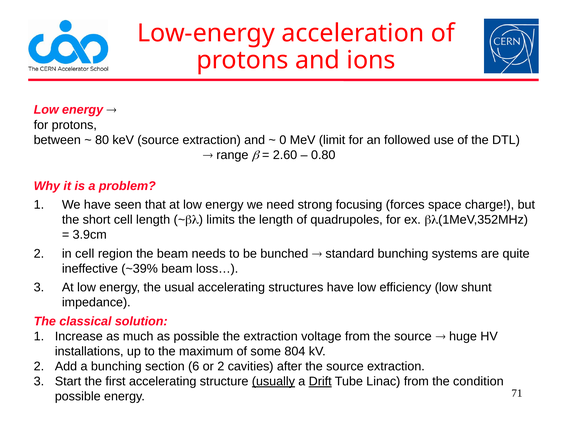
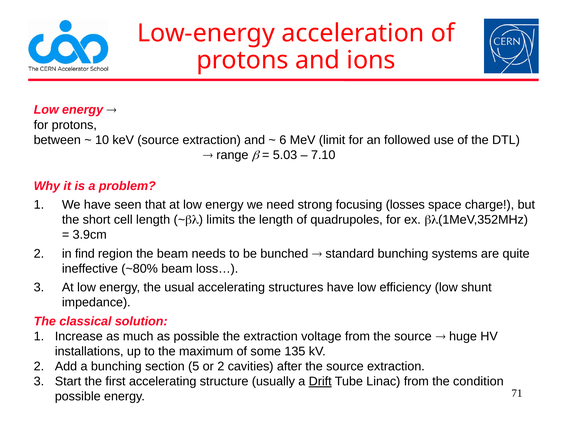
80: 80 -> 10 (102, 140)
0: 0 -> 6 (283, 140)
2.60: 2.60 -> 5.03 (285, 155)
0.80: 0.80 -> 7.10 (323, 155)
forces: forces -> losses (405, 205)
in cell: cell -> find (85, 254)
~39%: ~39% -> ~80% (140, 269)
804: 804 -> 135 (295, 351)
6: 6 -> 5 (194, 366)
usually underline: present -> none (273, 381)
